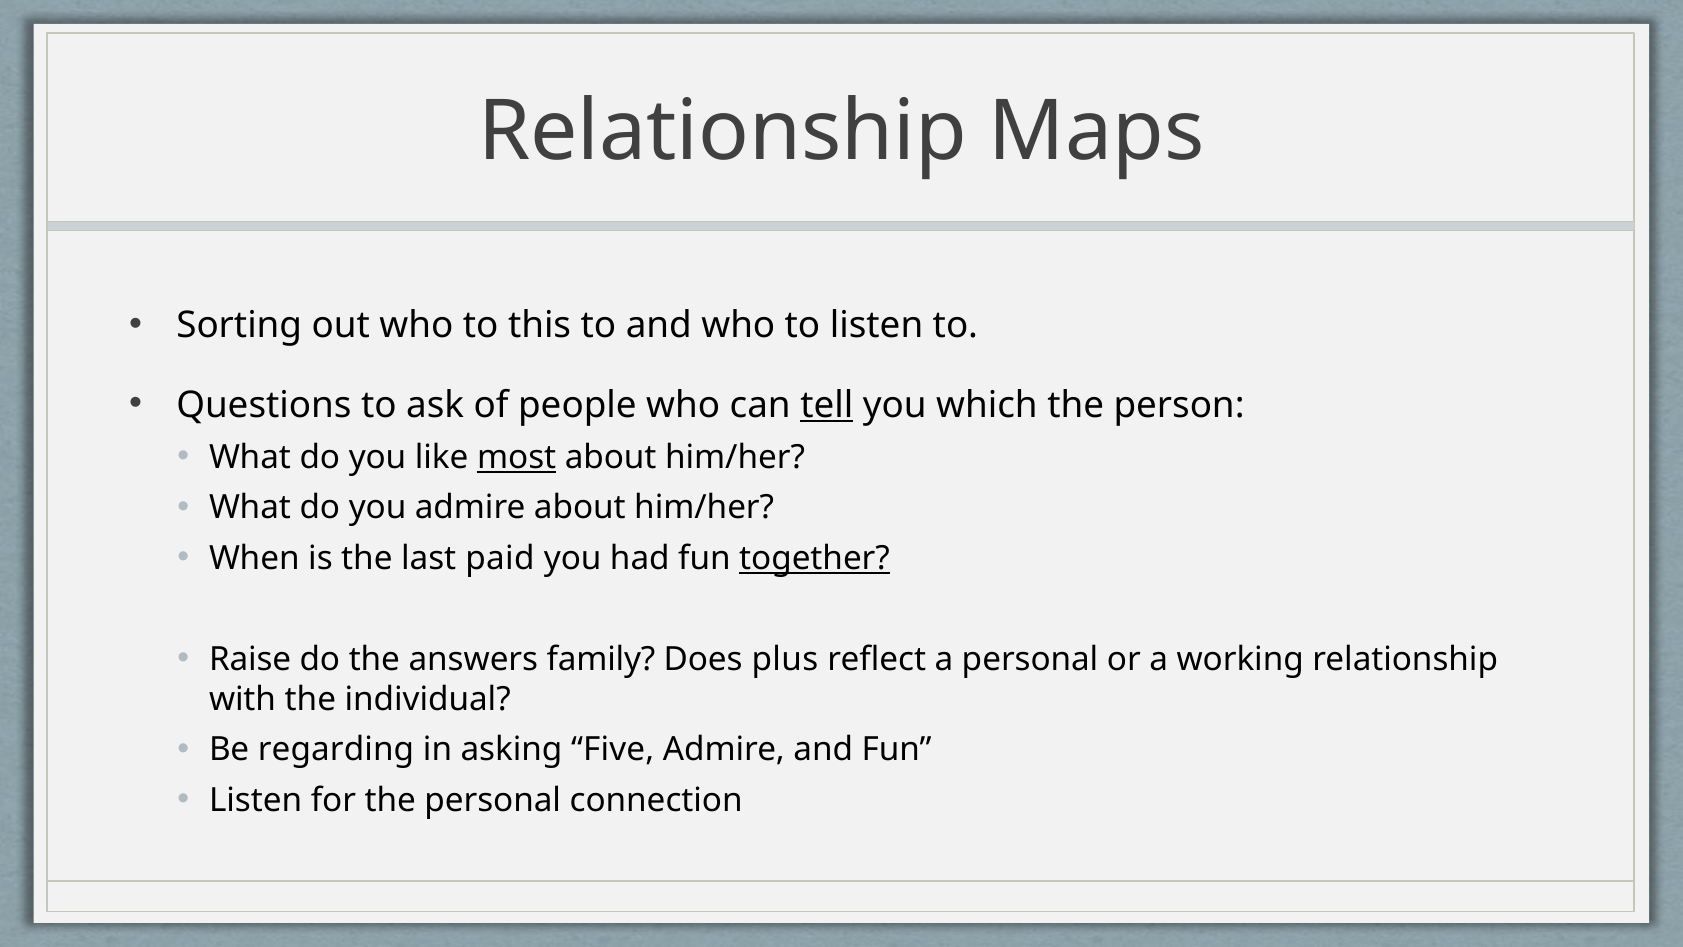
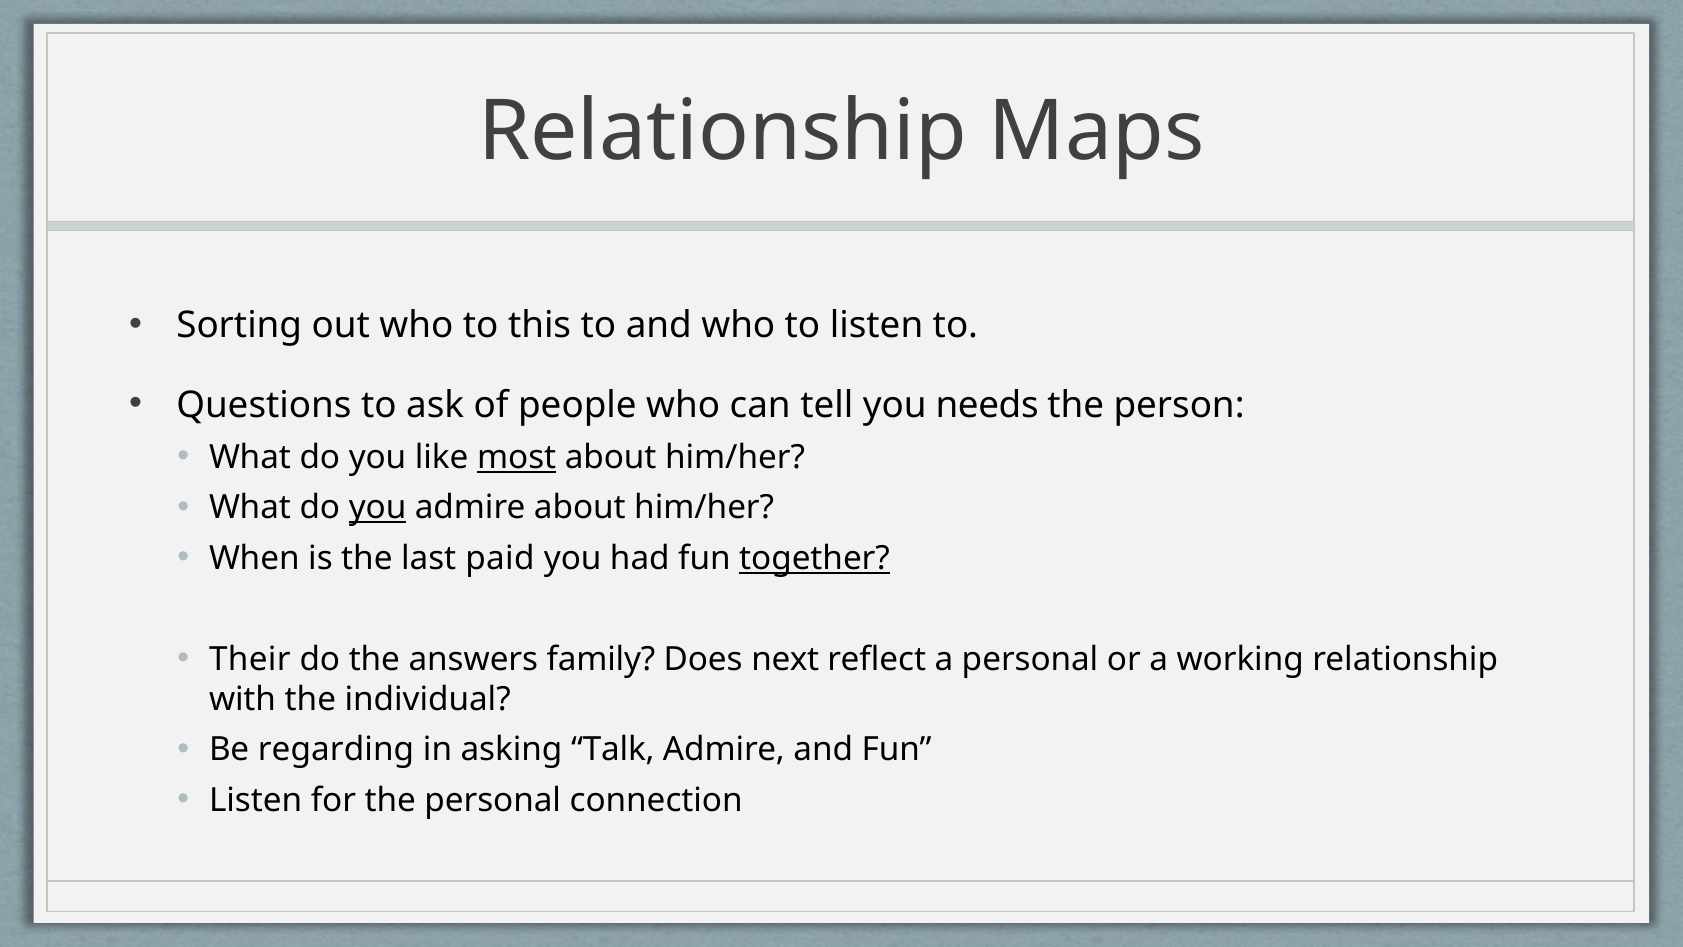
tell underline: present -> none (827, 405)
which: which -> needs (987, 405)
you underline: none -> present (378, 508)
Raise: Raise -> Their (250, 659)
plus: plus -> next (785, 659)
Five: Five -> Talk (613, 750)
